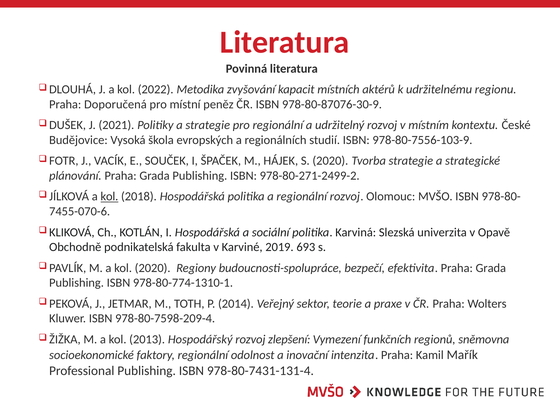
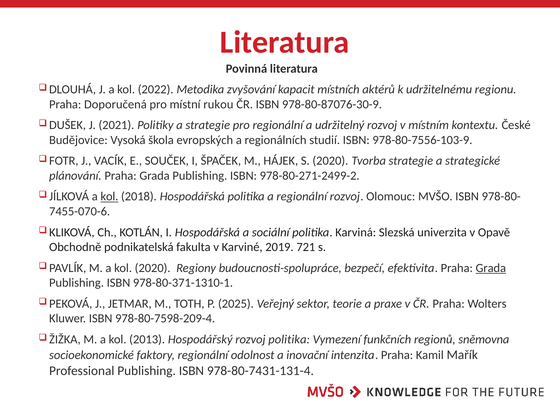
peněz: peněz -> rukou (218, 104)
693: 693 -> 721 (306, 247)
Grada underline: none -> present (491, 268)
978-80-774-1310-1: 978-80-774-1310-1 -> 978-80-371-1310-1 (183, 283)
2014: 2014 -> 2025 (236, 304)
rozvoj zlepšení: zlepšení -> politika (289, 339)
